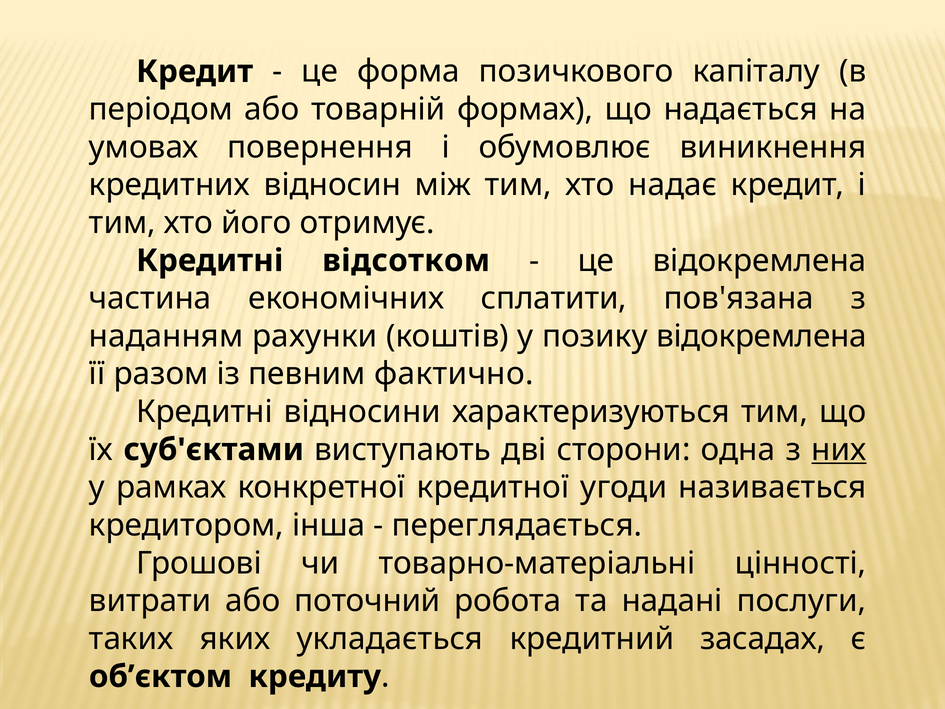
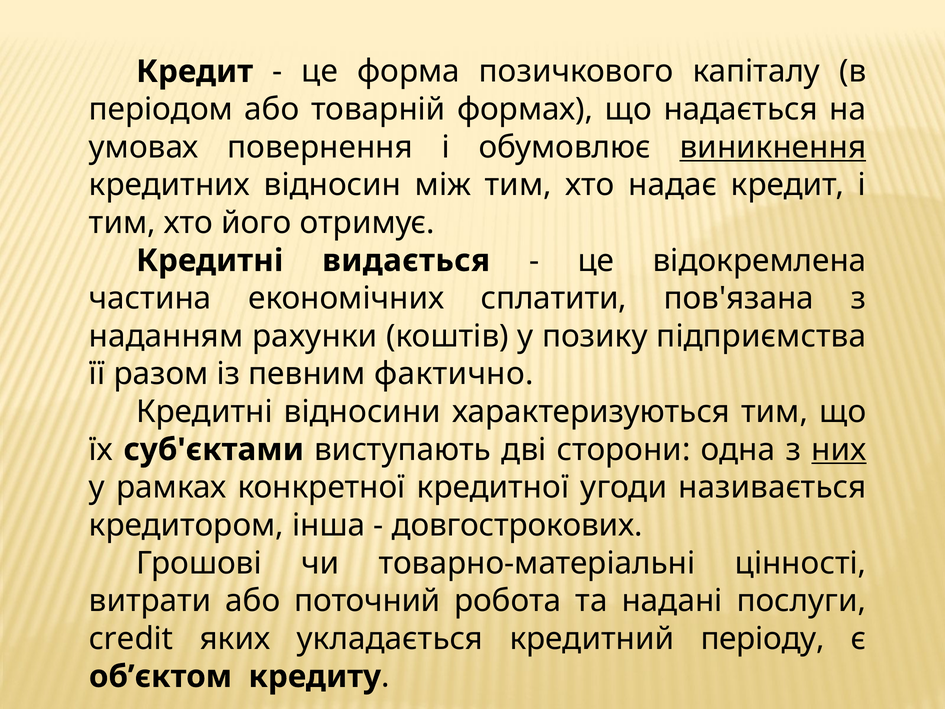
виникнення underline: none -> present (773, 147)
відсотком: відсотком -> видається (406, 261)
позику відокремлена: відокремлена -> підприємства (761, 336)
переглядається: переглядається -> довгострокових (517, 525)
таких: таких -> credit (131, 639)
засадах: засадах -> періоду (763, 639)
